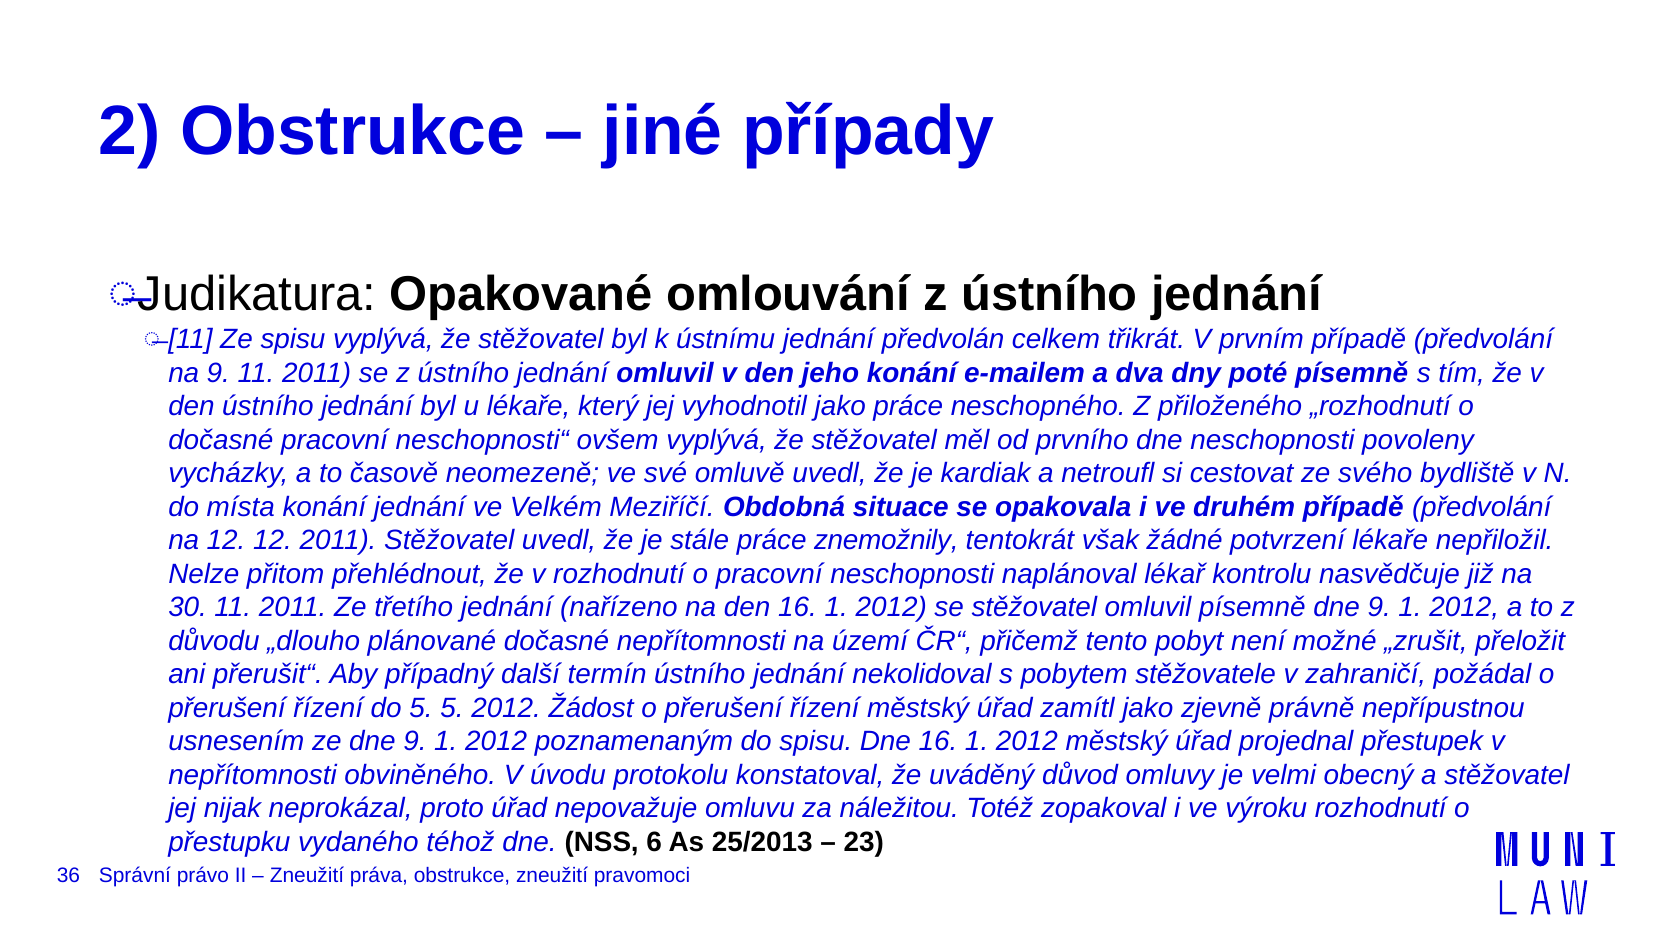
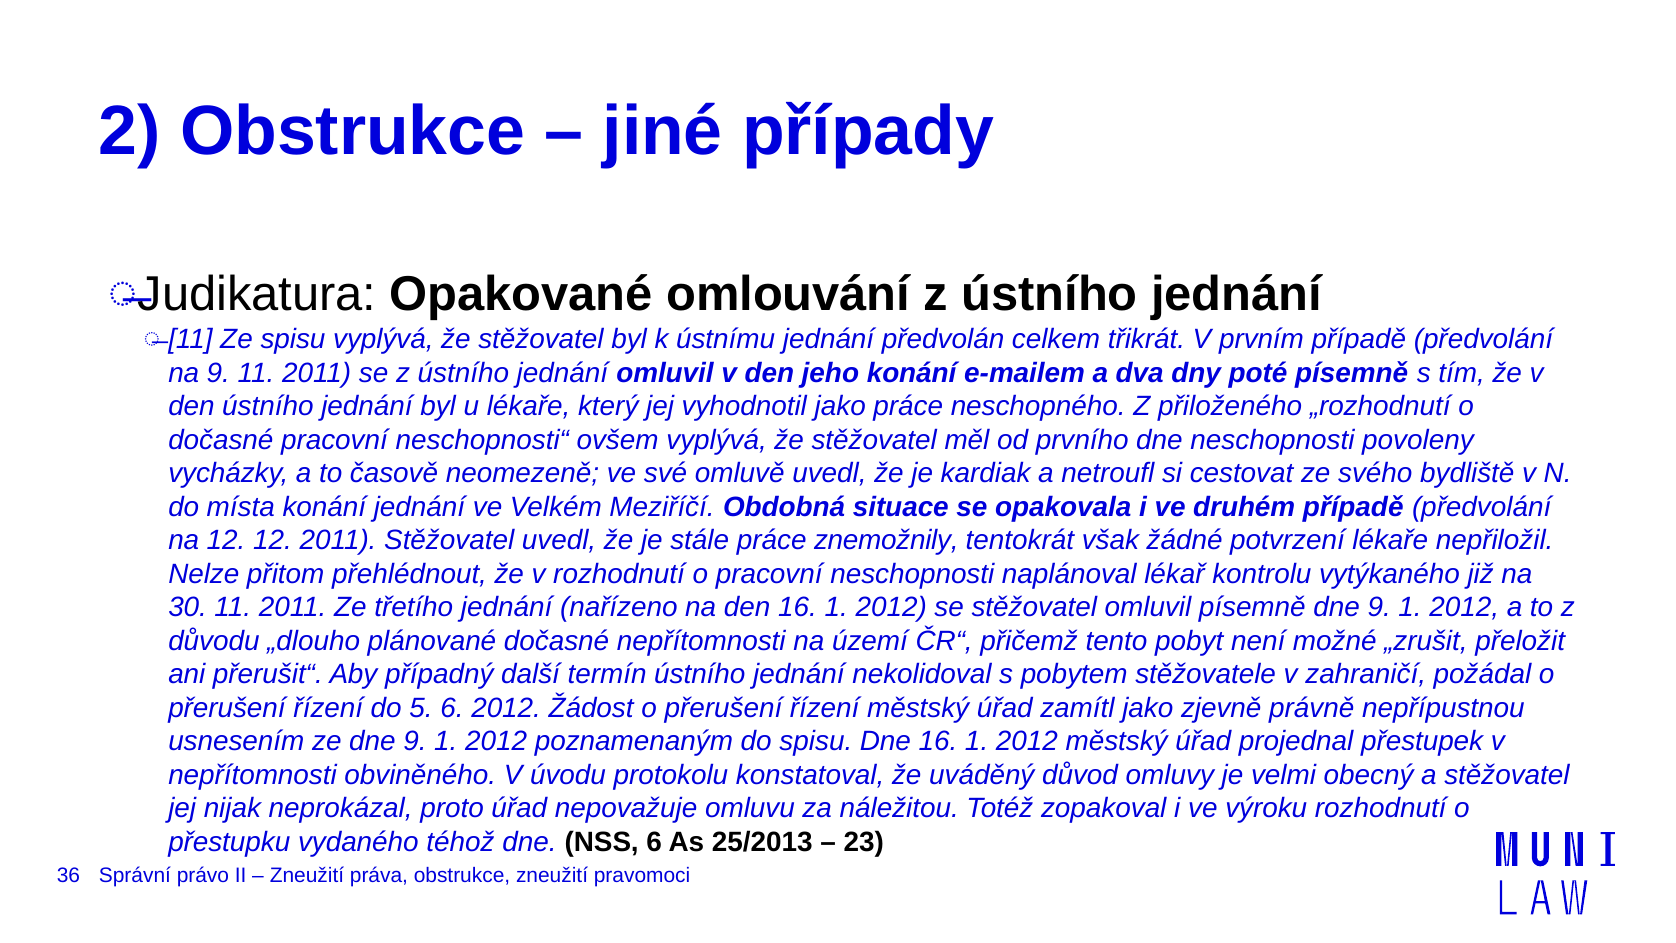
nasvědčuje: nasvědčuje -> vytýkaného (1389, 574)
5 5: 5 -> 6 (452, 708)
